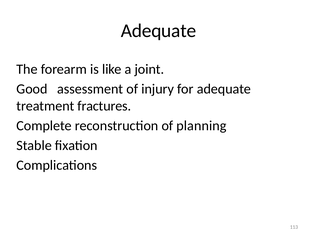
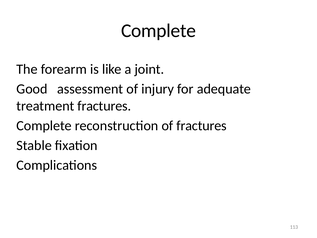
Adequate: Adequate -> Complete (159, 31)
of planning: planning -> fractures (202, 126)
